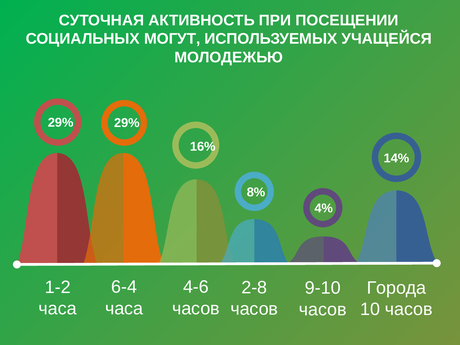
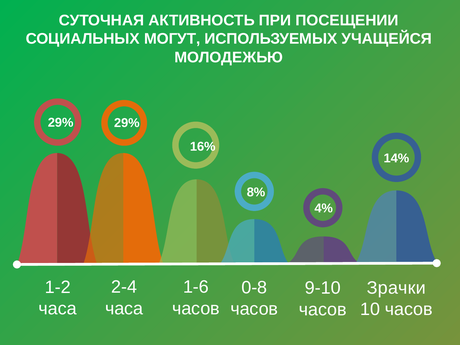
6-4: 6-4 -> 2-4 (124, 287)
4-6: 4-6 -> 1-6 (196, 287)
2-8: 2-8 -> 0-8 (254, 288)
Города: Города -> Зрачки (396, 288)
